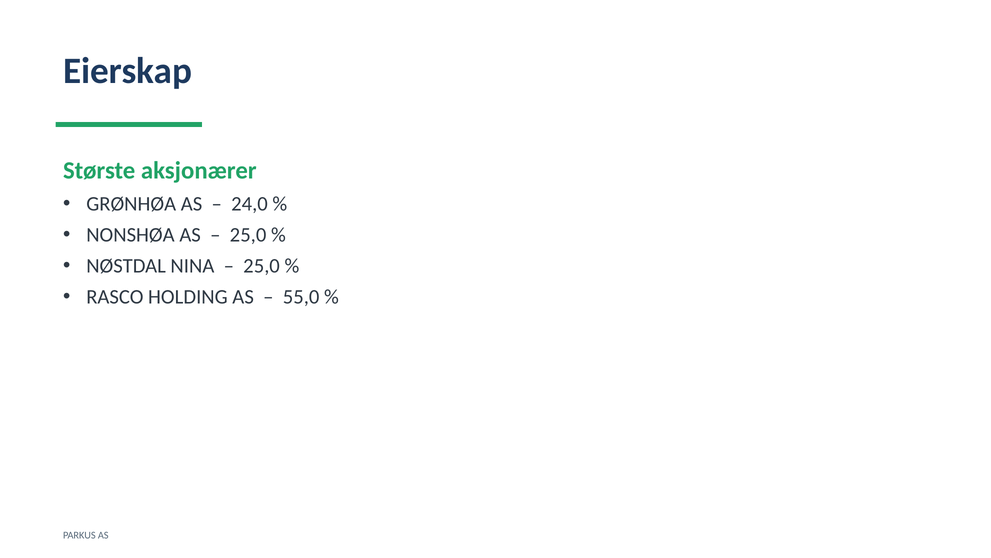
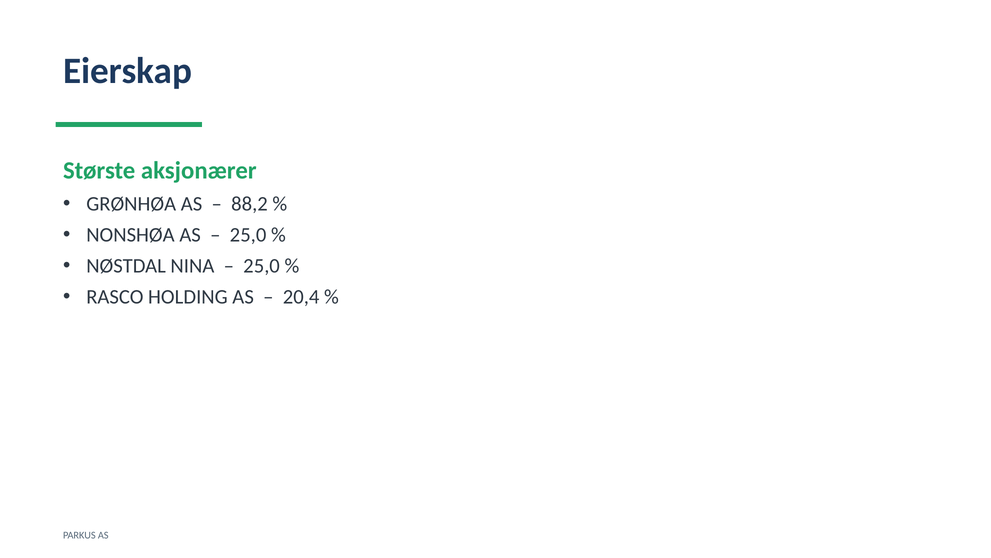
24,0: 24,0 -> 88,2 (249, 204)
55,0: 55,0 -> 20,4 (301, 297)
